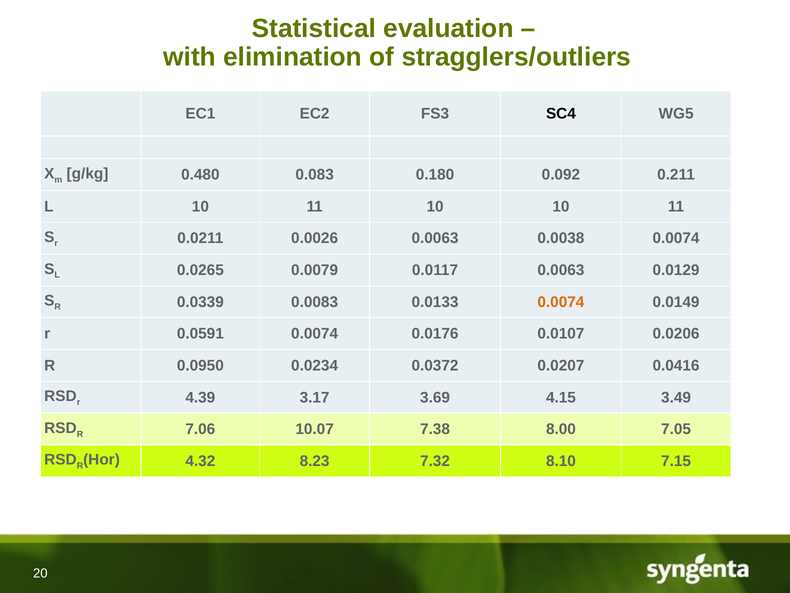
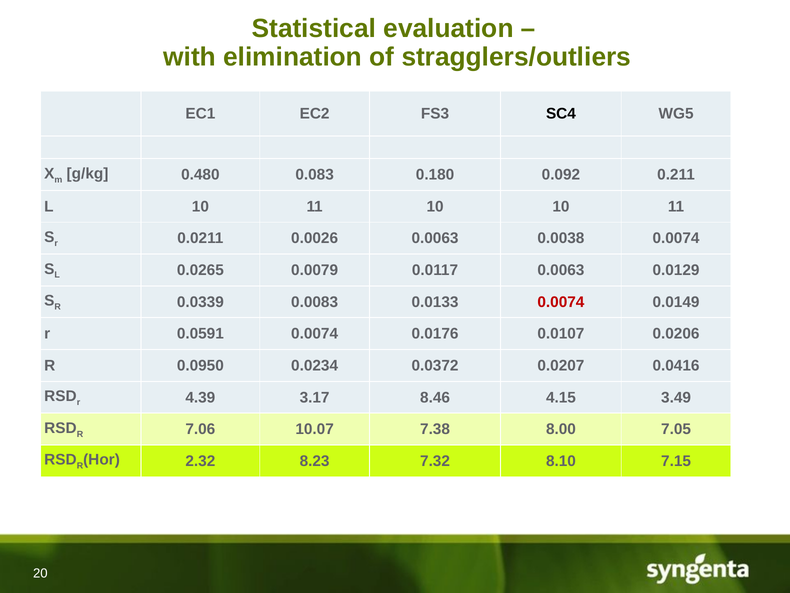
0.0074 colour: orange -> red (561, 302)
3.69: 3.69 -> 8.46 (435, 397)
4.32: 4.32 -> 2.32 (200, 461)
